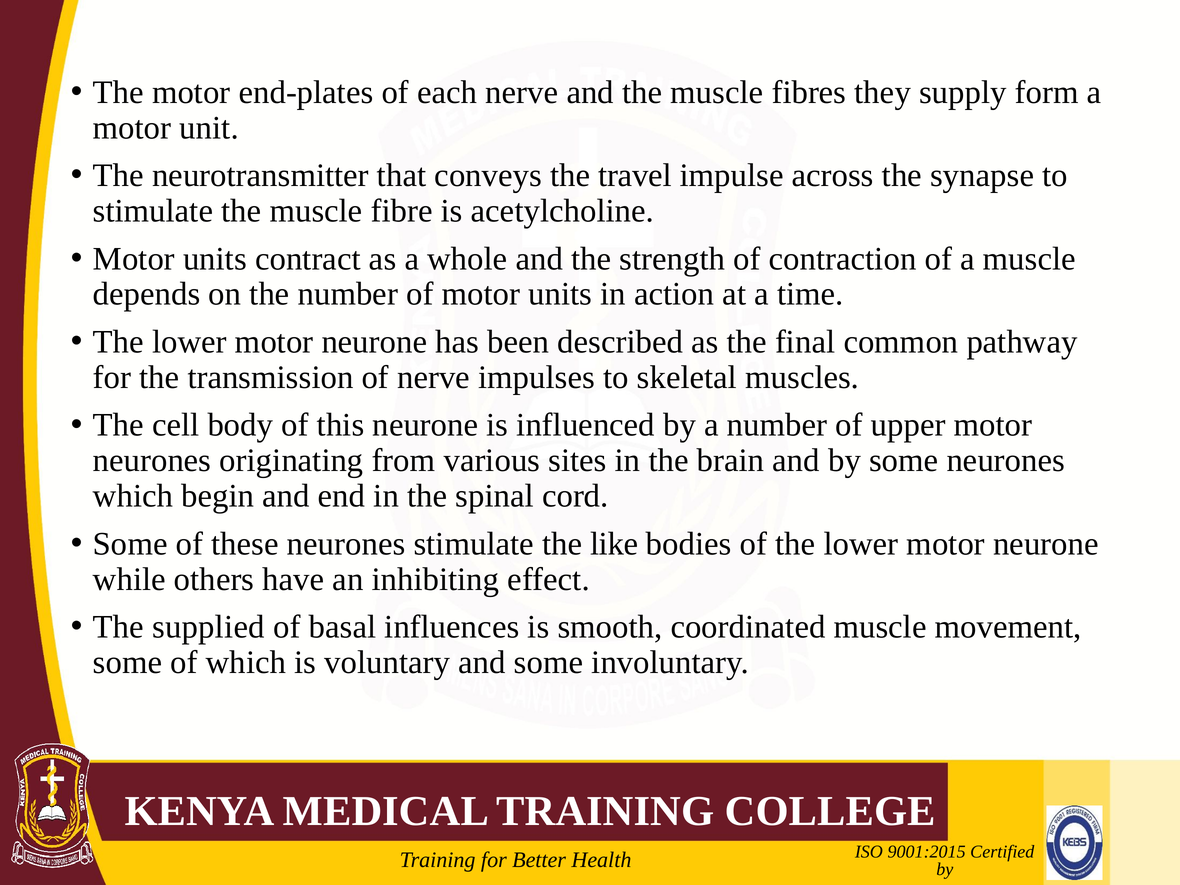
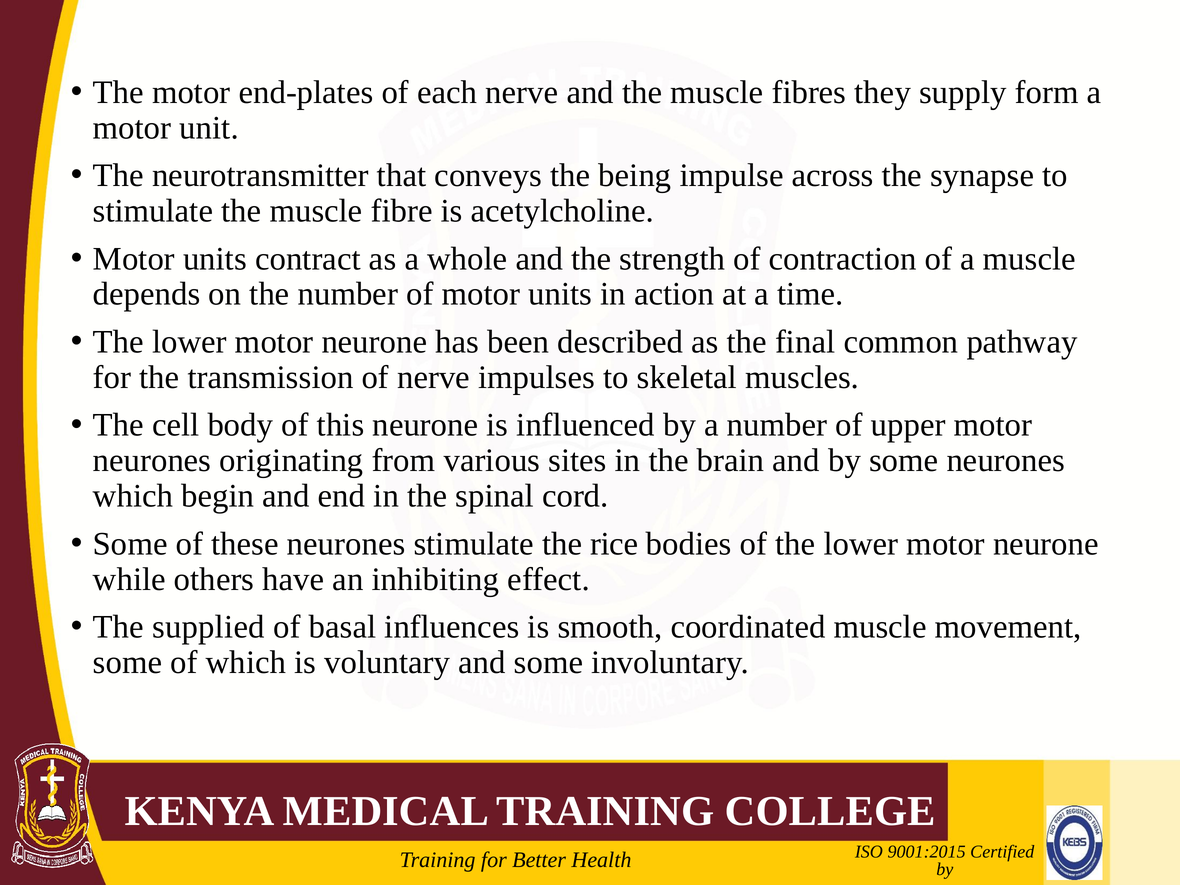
travel: travel -> being (635, 176)
like: like -> rice (614, 544)
